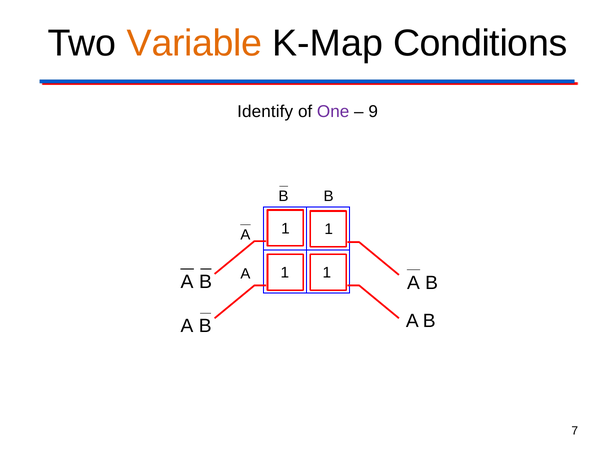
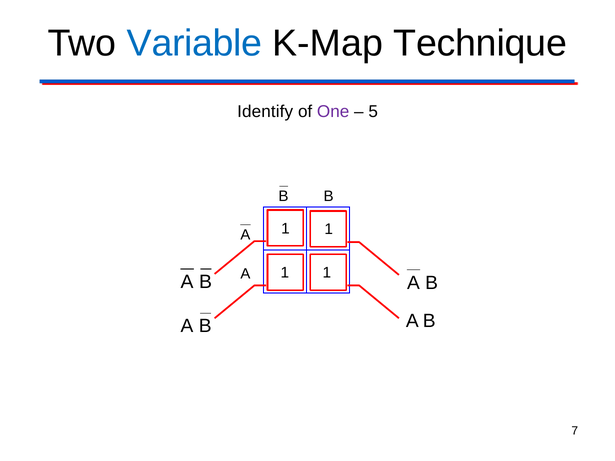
Variable colour: orange -> blue (195, 44)
Conditions: Conditions -> Technique (480, 44)
9: 9 -> 5 (373, 112)
